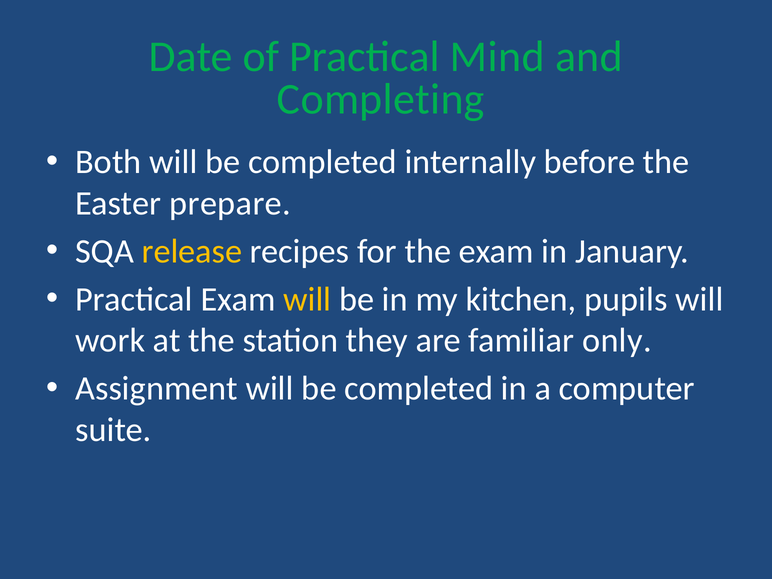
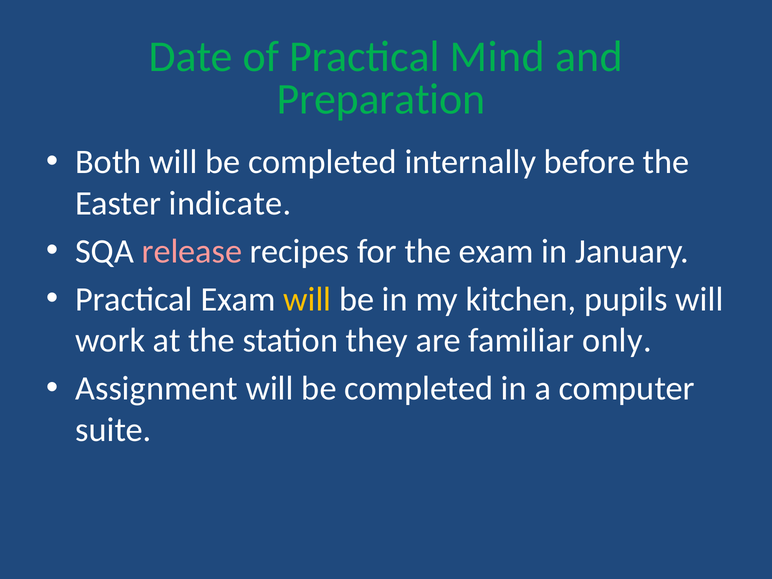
Completing: Completing -> Preparation (381, 99)
prepare: prepare -> indicate (230, 203)
release colour: yellow -> pink (192, 251)
